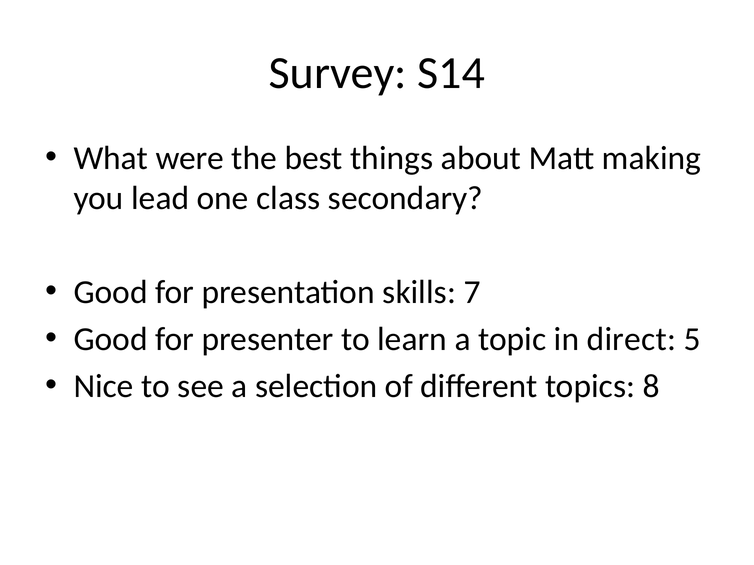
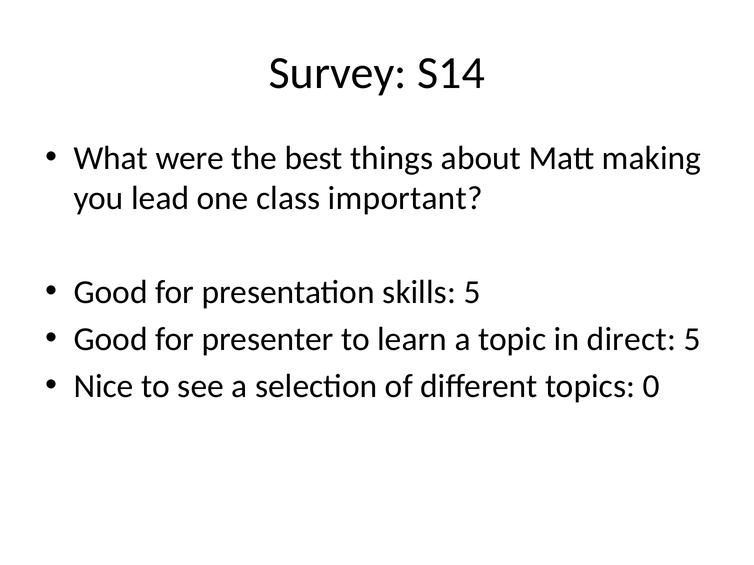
secondary: secondary -> important (405, 198)
skills 7: 7 -> 5 (472, 292)
8: 8 -> 0 (651, 386)
